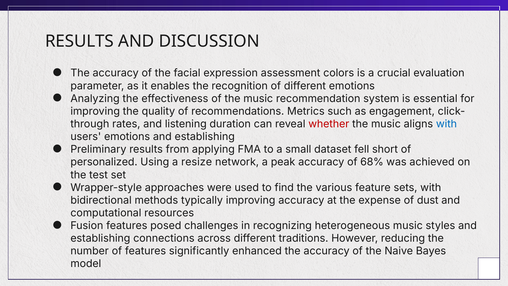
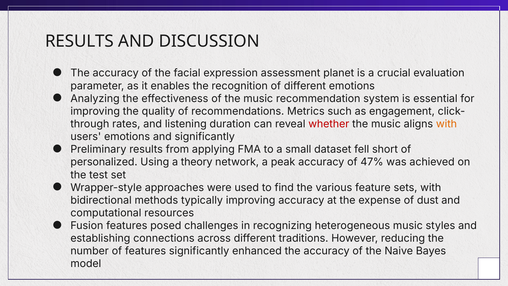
colors: colors -> planet (339, 73)
with colour: blue -> orange (446, 124)
emotions and establishing: establishing -> significantly (205, 137)
resize: resize -> theory (197, 162)
68%: 68% -> 47% (372, 162)
